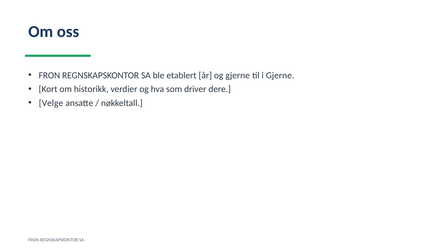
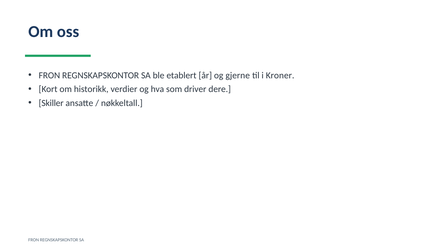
i Gjerne: Gjerne -> Kroner (280, 75)
Velge: Velge -> Skiller (51, 103)
